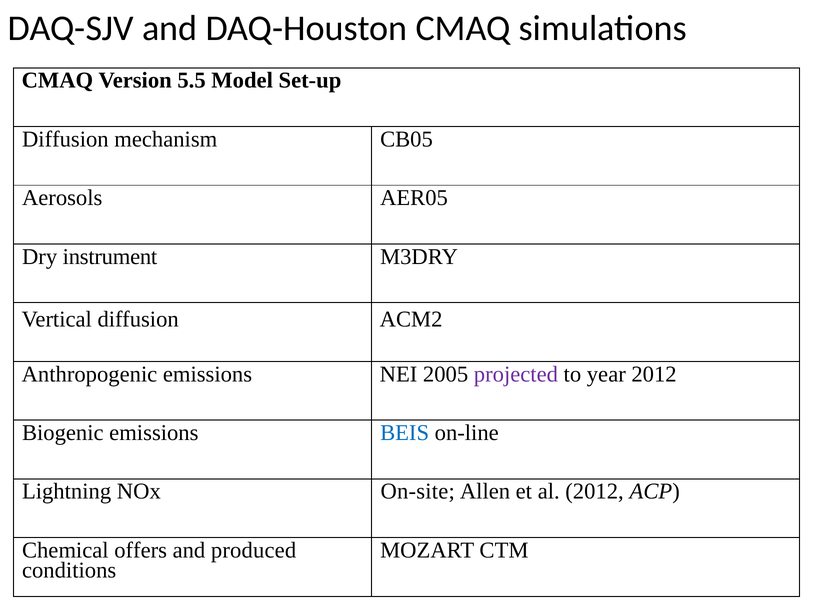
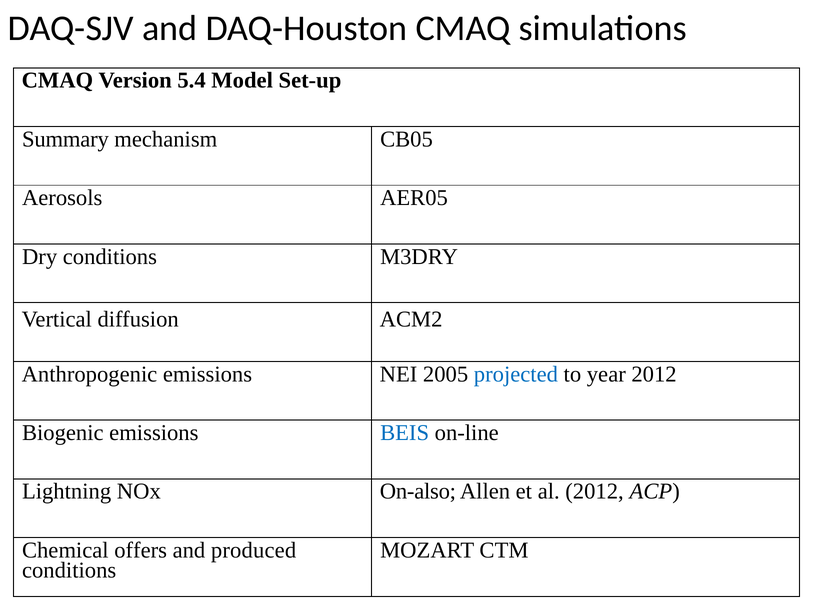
5.5: 5.5 -> 5.4 (192, 80)
Diffusion: Diffusion -> Summary (65, 139)
Dry instrument: instrument -> conditions (110, 257)
projected colour: purple -> blue (516, 374)
On-site: On-site -> On-also (418, 491)
